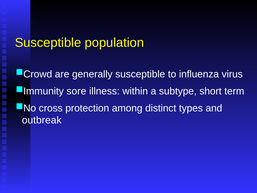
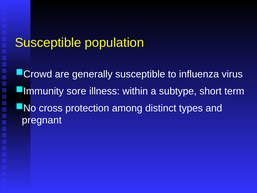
outbreak: outbreak -> pregnant (42, 120)
